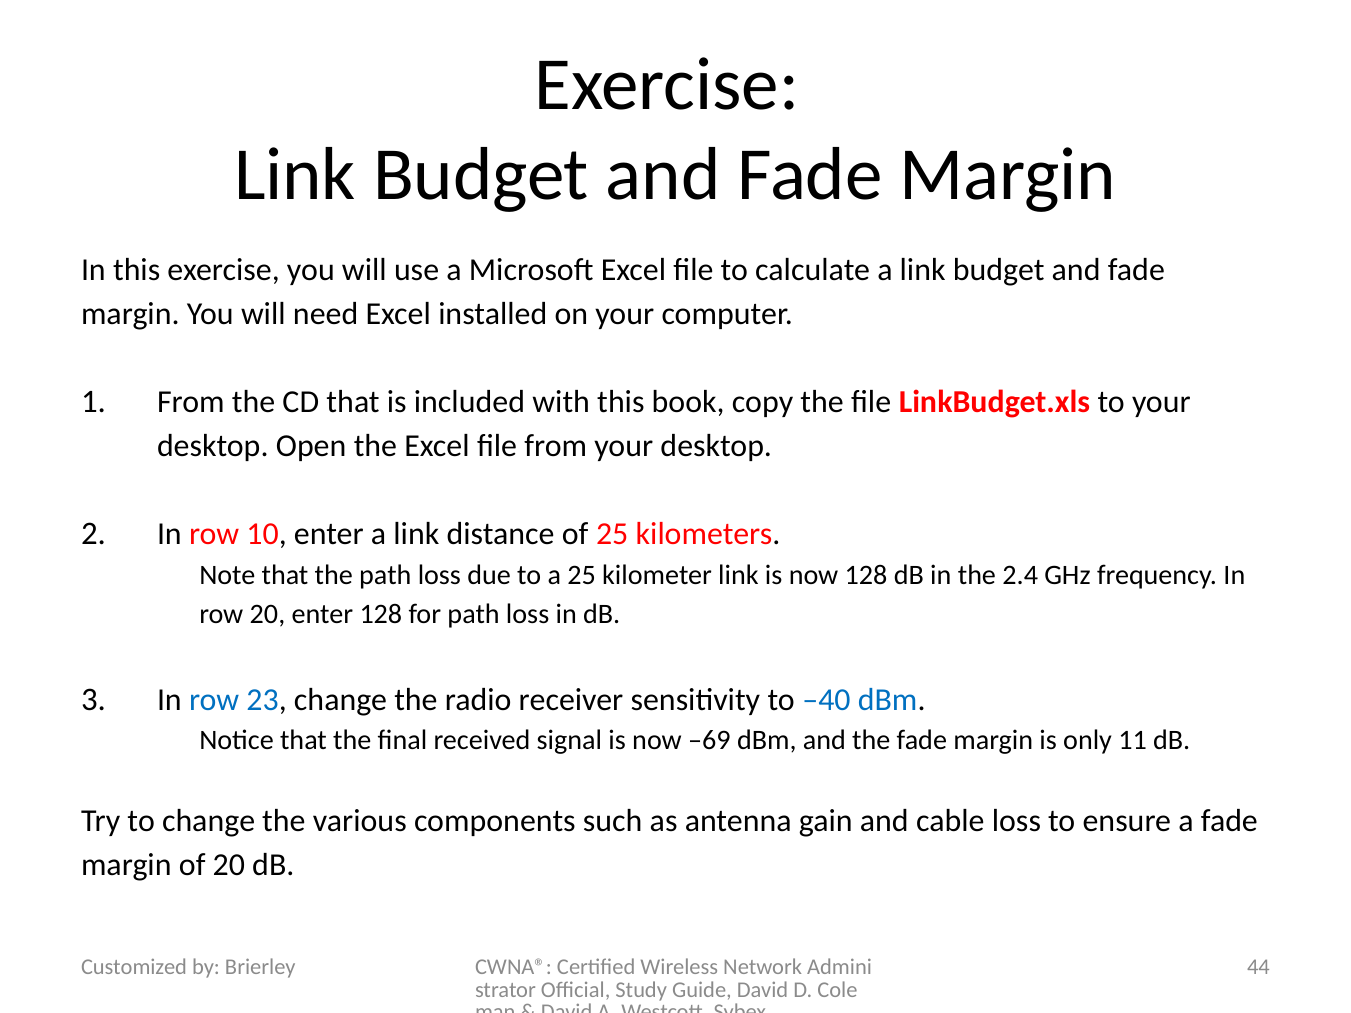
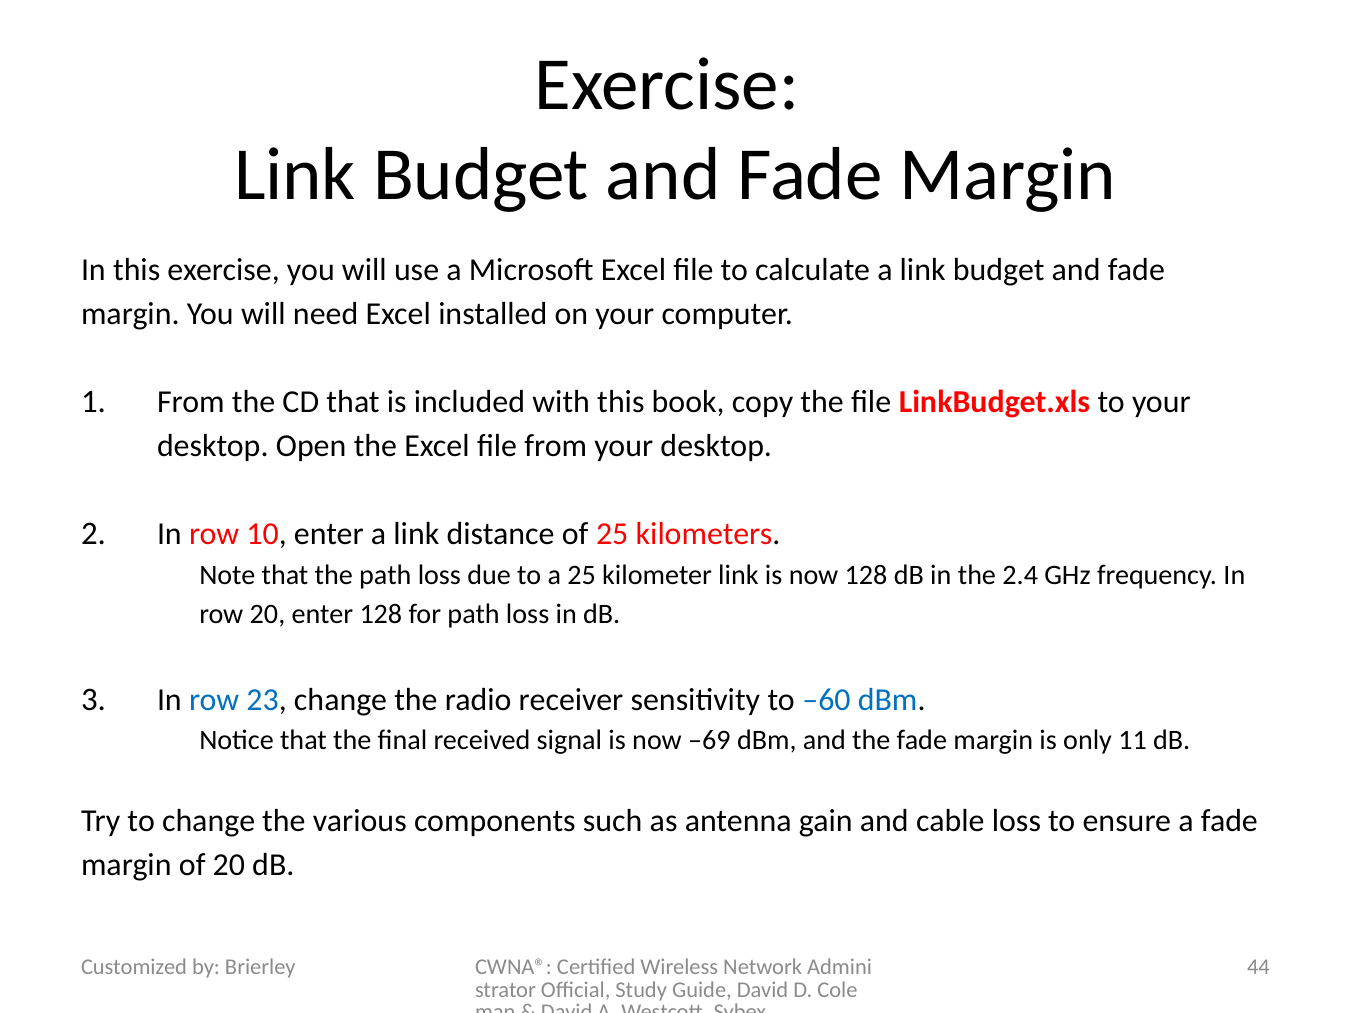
–40: –40 -> –60 (826, 700)
